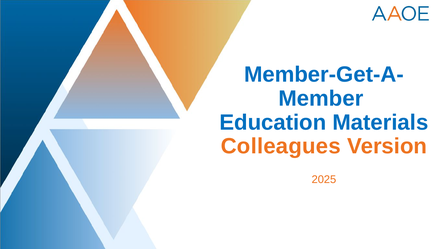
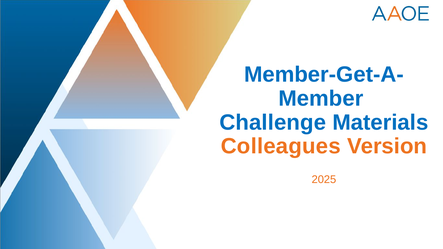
Education: Education -> Challenge (273, 122)
